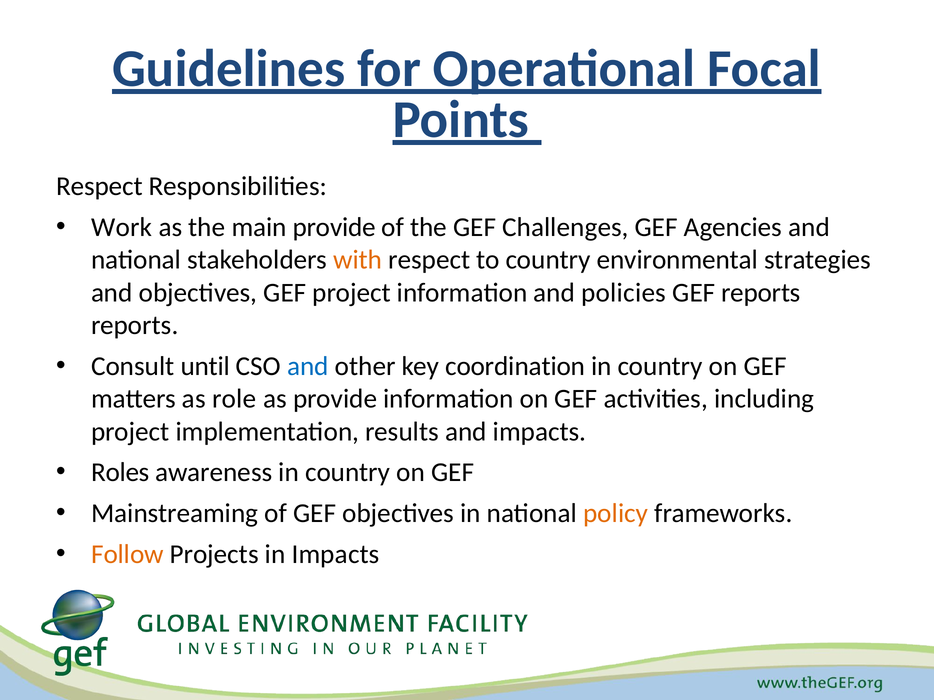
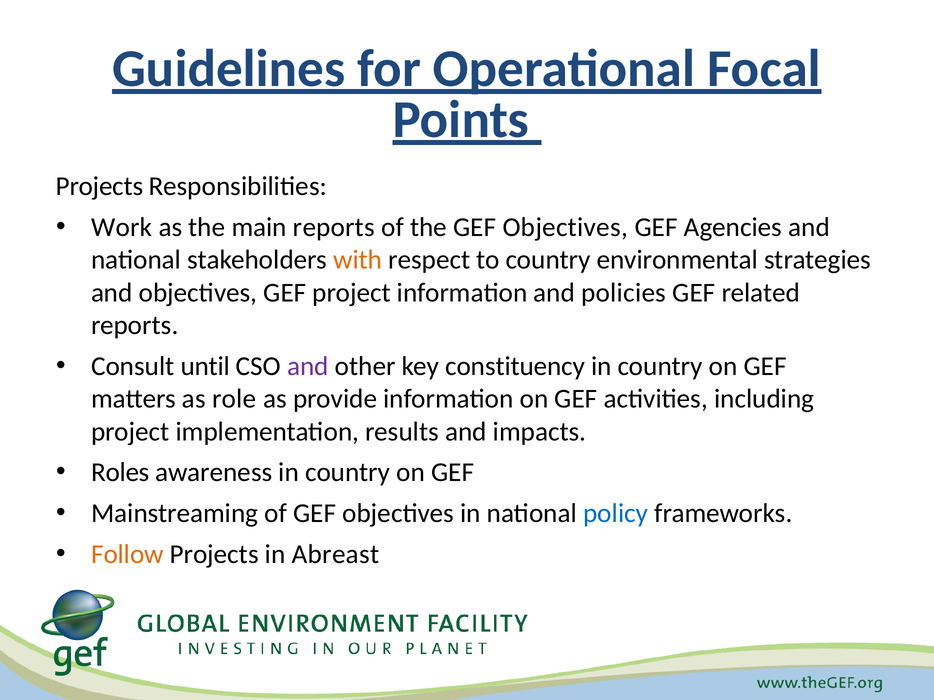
Respect: Respect -> Projects (100, 186)
main provide: provide -> reports (334, 227)
the GEF Challenges: Challenges -> Objectives (565, 227)
GEF reports: reports -> related (761, 293)
and colour: blue -> purple (308, 366)
coordination: coordination -> constituency (515, 366)
policy colour: orange -> blue (616, 514)
in Impacts: Impacts -> Abreast (336, 555)
